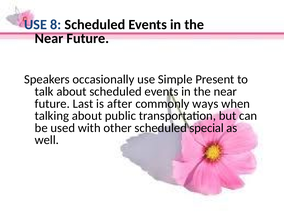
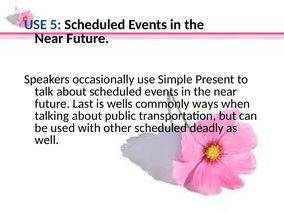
8: 8 -> 5 (56, 25)
after: after -> wells (120, 104)
special: special -> deadly (207, 128)
